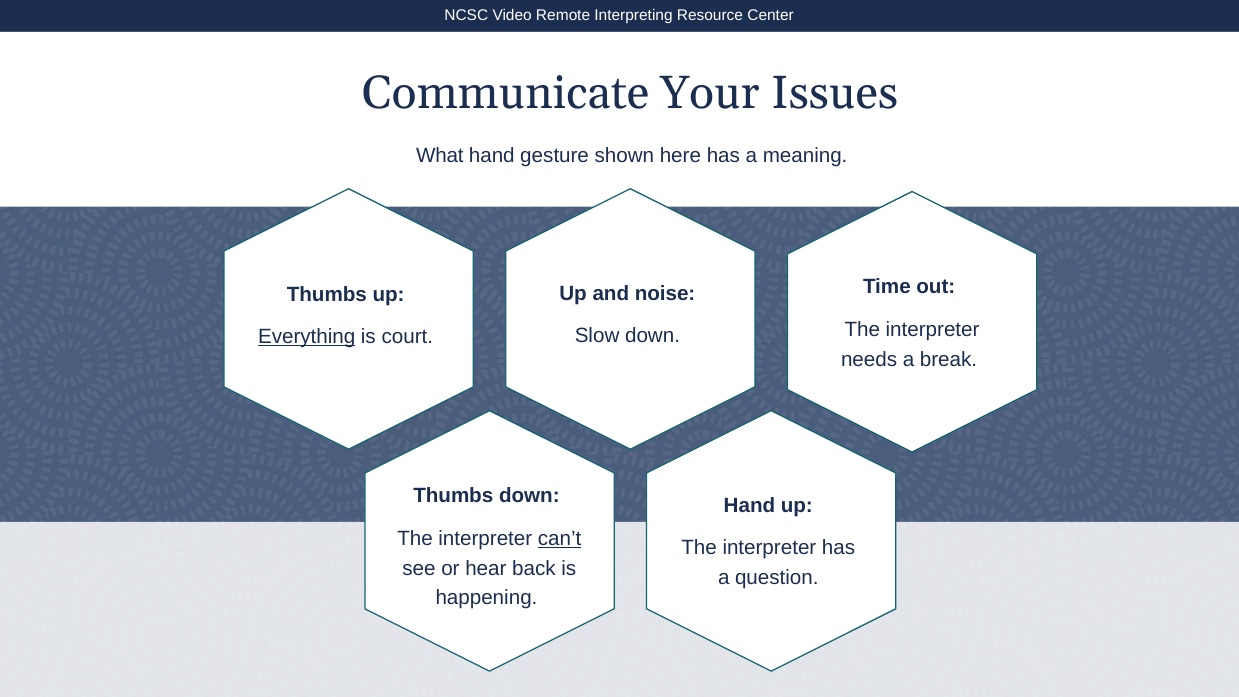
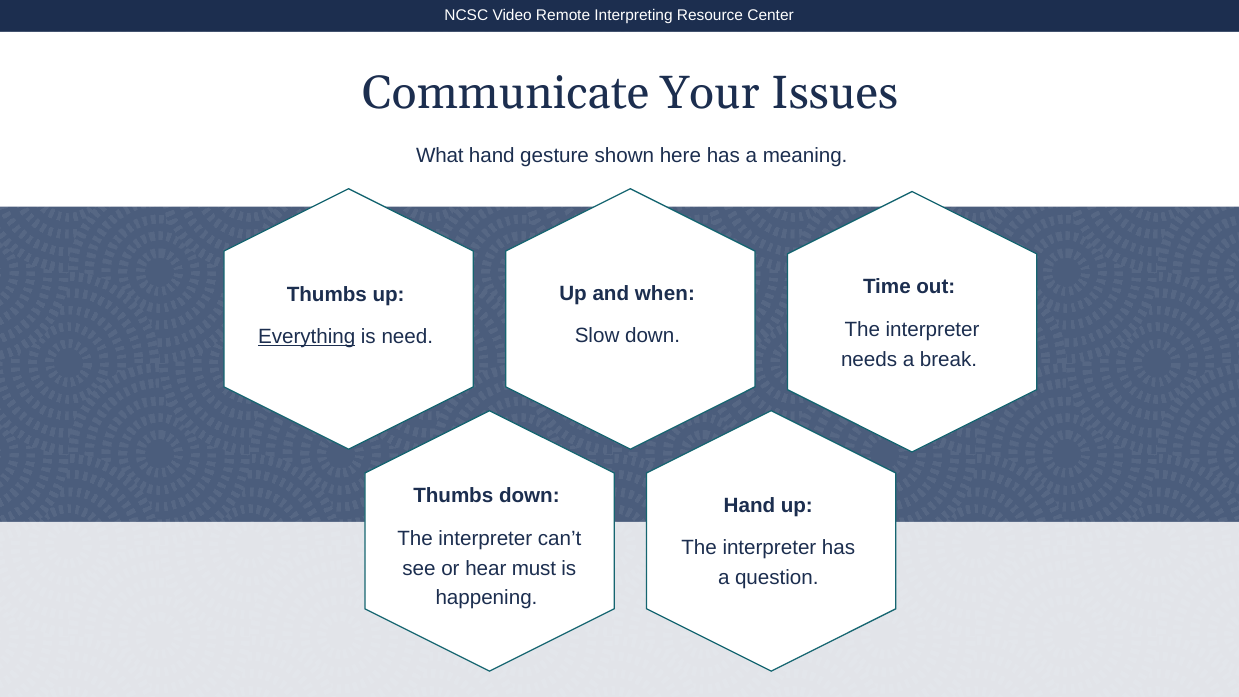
noise: noise -> when (665, 294)
court: court -> need (407, 337)
can’t underline: present -> none (560, 539)
back: back -> must (534, 568)
